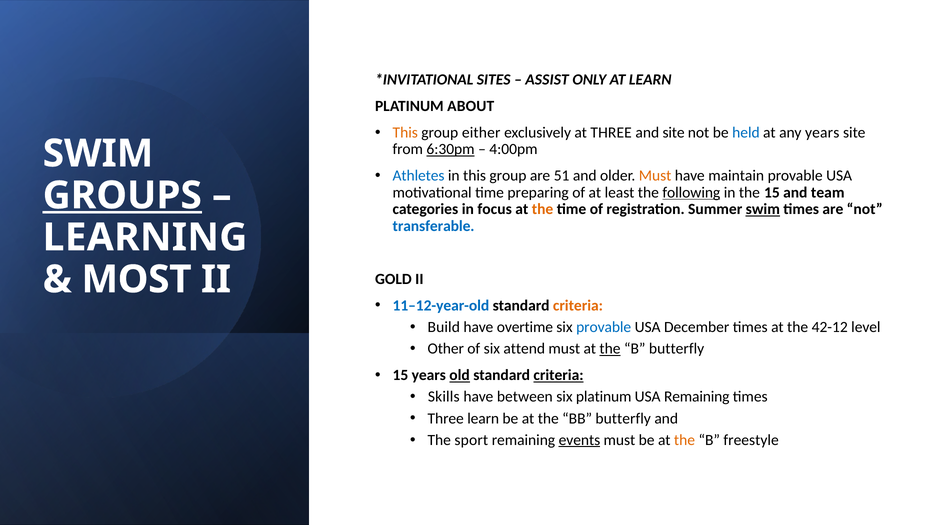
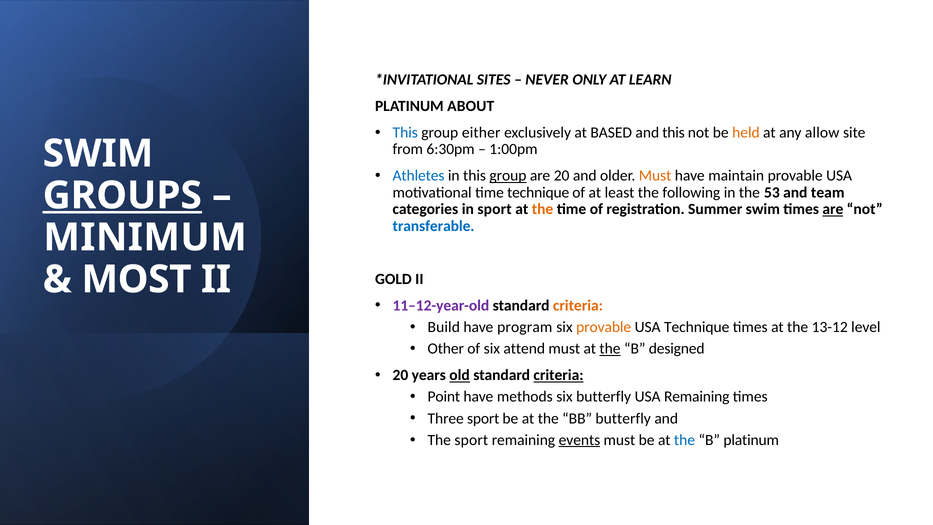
ASSIST: ASSIST -> NEVER (547, 80)
This colour: orange -> blue (405, 133)
at THREE: THREE -> BASED (611, 133)
and site: site -> this (674, 133)
held colour: blue -> orange (746, 133)
any years: years -> allow (822, 133)
6:30pm underline: present -> none (451, 149)
4:00pm: 4:00pm -> 1:00pm (513, 149)
group underline: none -> present (508, 176)
are 51: 51 -> 20 (562, 176)
time preparing: preparing -> technique (538, 192)
following underline: present -> none (691, 192)
the 15: 15 -> 53 (772, 192)
in focus: focus -> sport (495, 209)
swim underline: present -> none (763, 209)
are underline: none -> present (833, 209)
LEARNING: LEARNING -> MINIMUM (145, 237)
11–12-year-old colour: blue -> purple (441, 305)
overtime: overtime -> program (525, 327)
provable colour: blue -> orange (604, 327)
USA December: December -> Technique (697, 327)
42-12: 42-12 -> 13-12 (830, 327)
B butterfly: butterfly -> designed (677, 349)
15: 15 -> 20 (400, 375)
Skills: Skills -> Point (444, 397)
between: between -> methods (525, 397)
six platinum: platinum -> butterfly (604, 397)
Three learn: learn -> sport (483, 418)
the colour: orange -> blue (685, 440)
B freestyle: freestyle -> platinum (751, 440)
